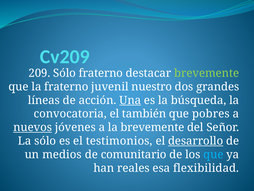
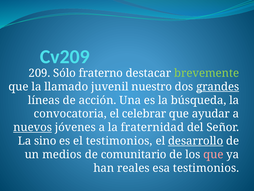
la fraterno: fraterno -> llamado (66, 86)
grandes underline: none -> present (218, 86)
Una underline: present -> none (130, 100)
también: también -> celebrar (144, 114)
pobres: pobres -> ayudar (211, 114)
la brevemente: brevemente -> fraternidad (152, 127)
La sólo: sólo -> sino (45, 141)
que colour: light blue -> pink (213, 154)
esa flexibilidad: flexibilidad -> testimonios (206, 168)
